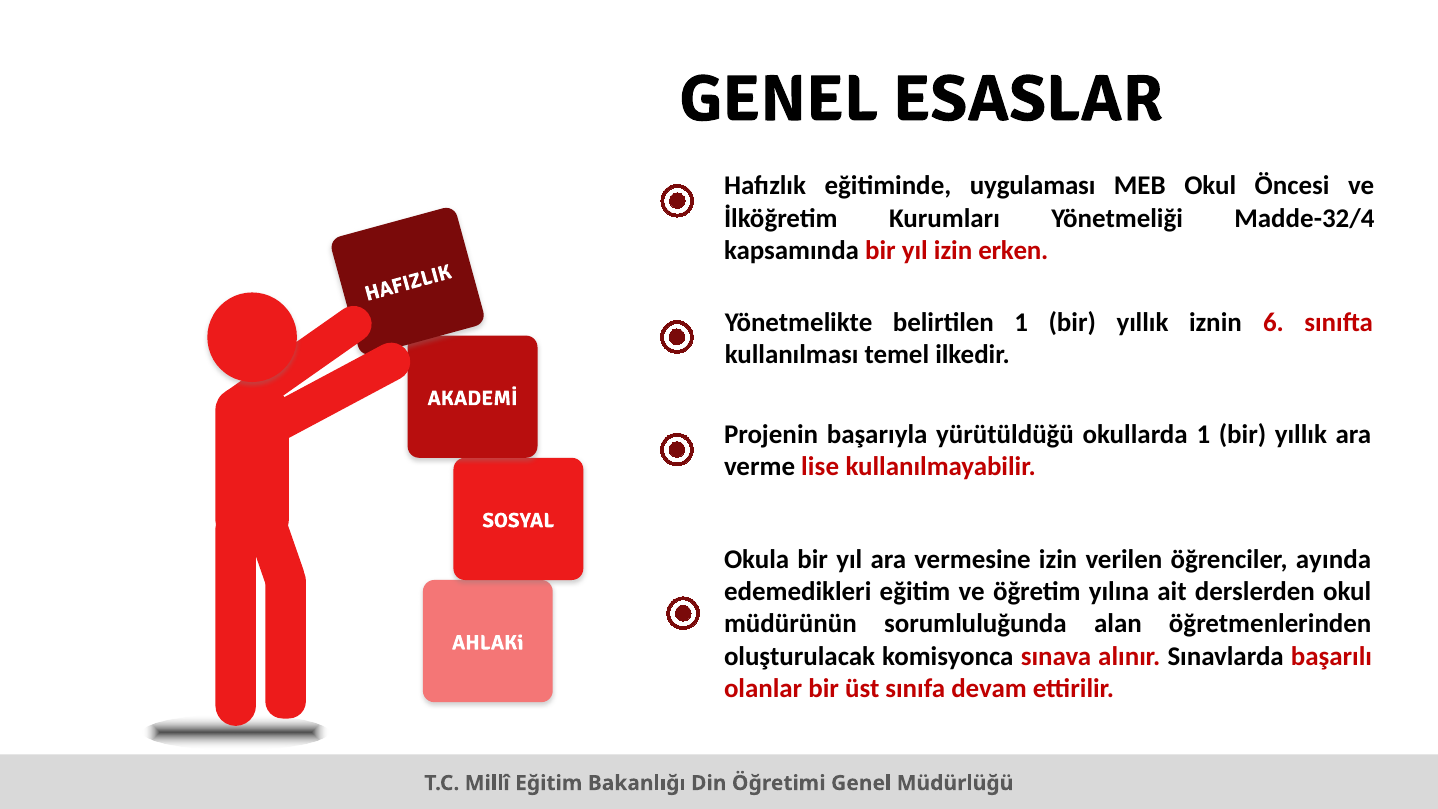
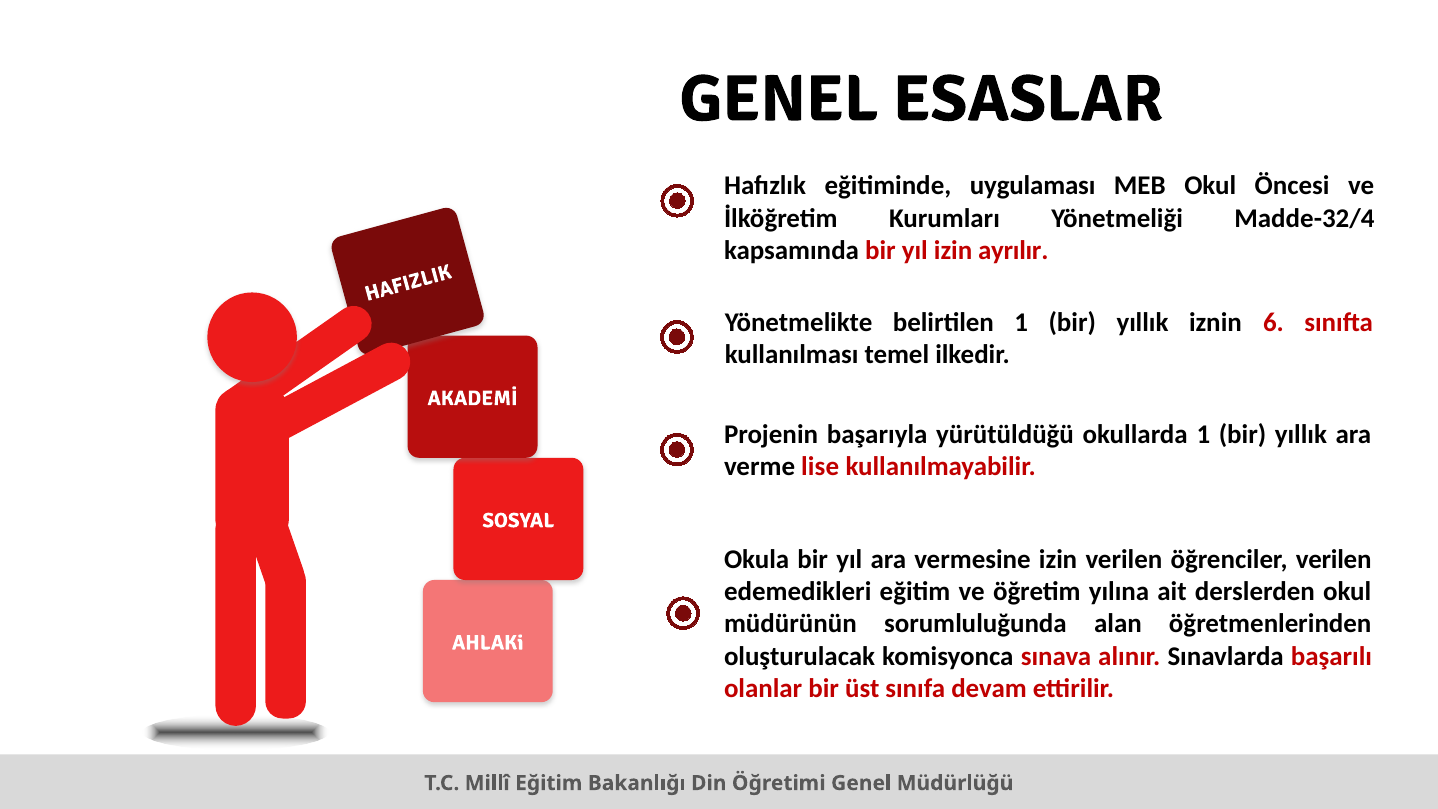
erken: erken -> ayrılır (1013, 251)
öğrenciler ayında: ayında -> verilen (1334, 559)
